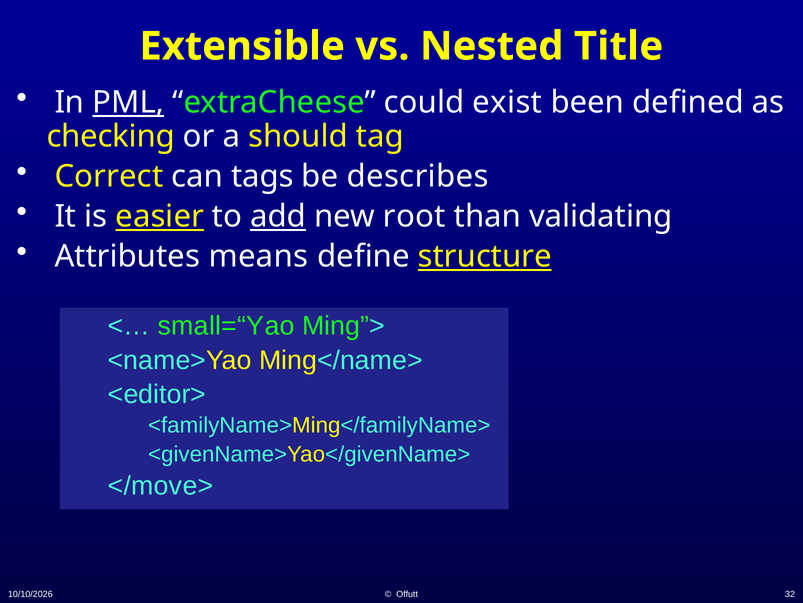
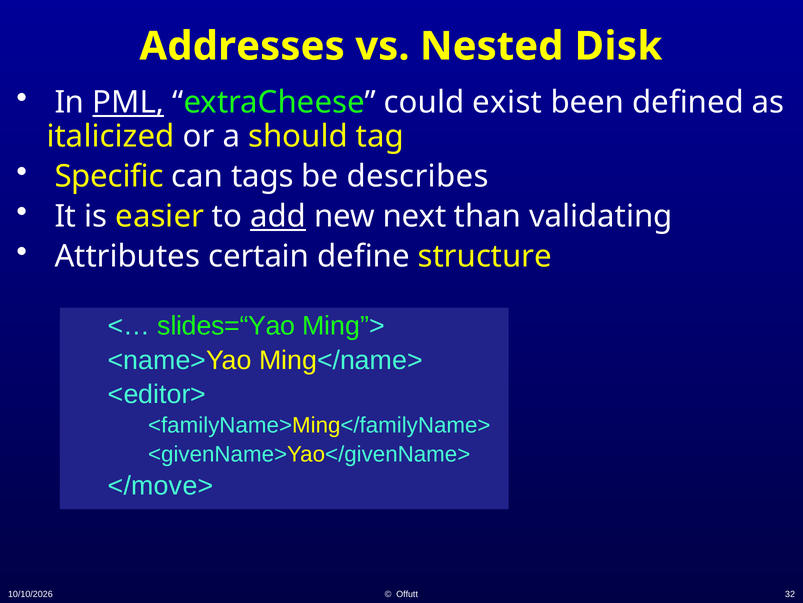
Extensible: Extensible -> Addresses (242, 46)
Title: Title -> Disk (618, 46)
checking: checking -> italicized (111, 136)
Correct: Correct -> Specific (109, 176)
easier underline: present -> none (160, 216)
root: root -> next (414, 216)
means: means -> certain (259, 256)
structure underline: present -> none (485, 256)
small=“Yao: small=“Yao -> slides=“Yao (226, 326)
